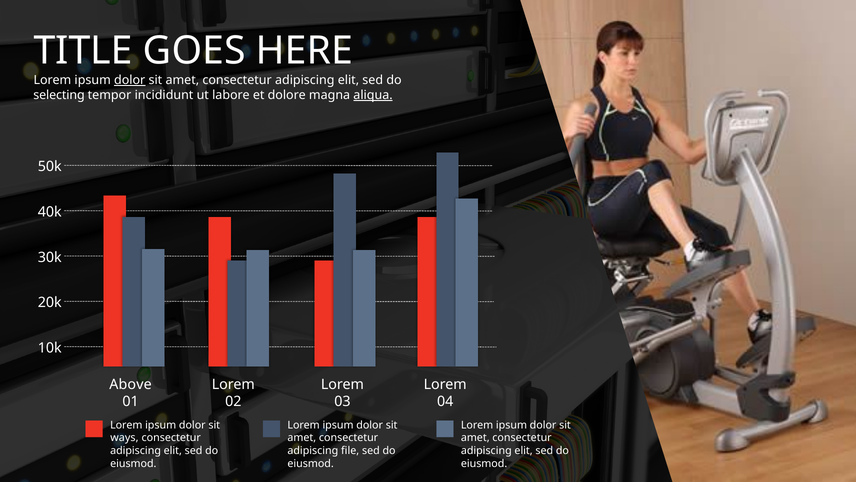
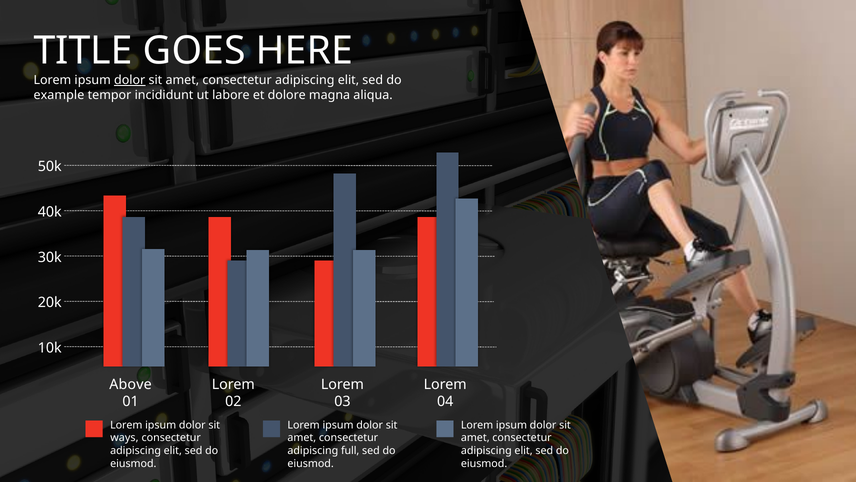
selecting: selecting -> example (59, 95)
aliqua underline: present -> none (373, 95)
file: file -> full (350, 450)
